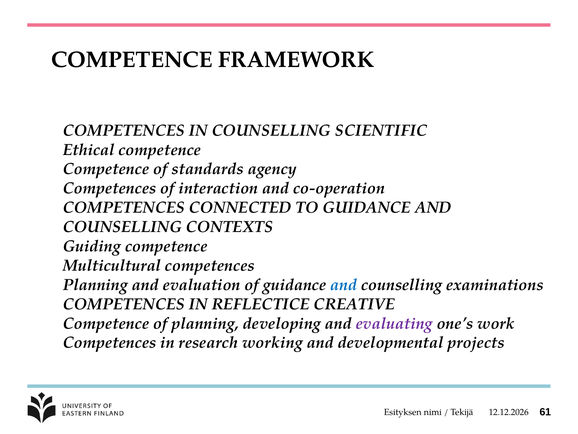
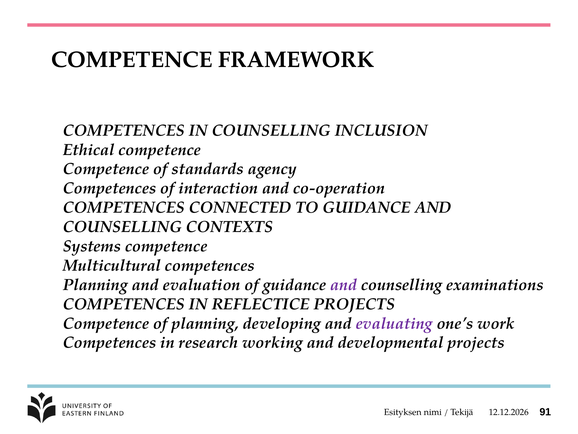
SCIENTIFIC: SCIENTIFIC -> INCLUSION (381, 130)
Guiding: Guiding -> Systems (92, 246)
and colour: blue -> purple (344, 284)
REFLECTICE CREATIVE: CREATIVE -> PROJECTS (354, 304)
61: 61 -> 91 (545, 412)
